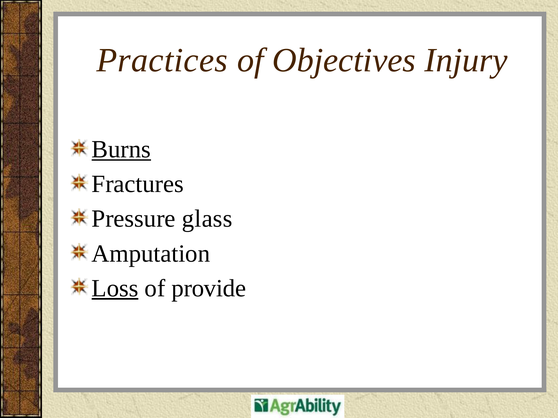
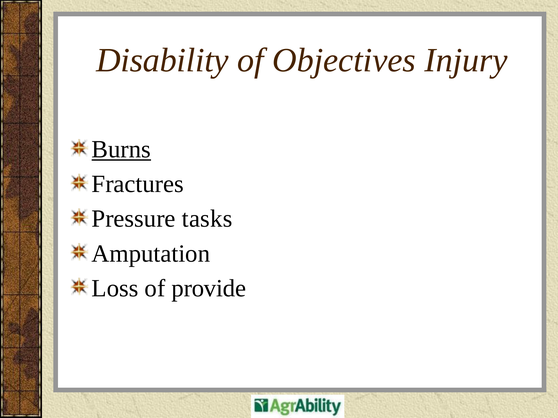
Practices: Practices -> Disability (162, 60)
glass: glass -> tasks (207, 219)
Loss underline: present -> none (115, 289)
